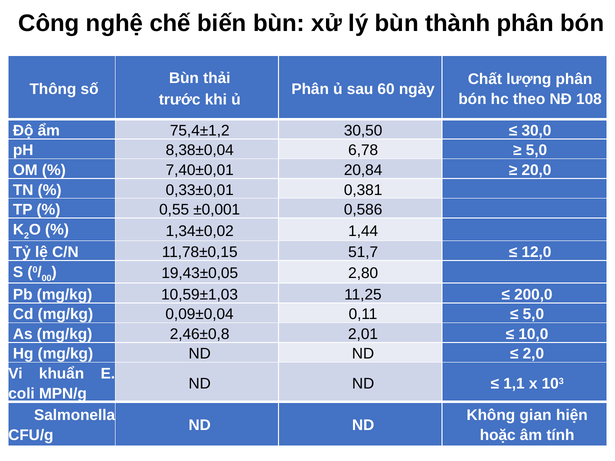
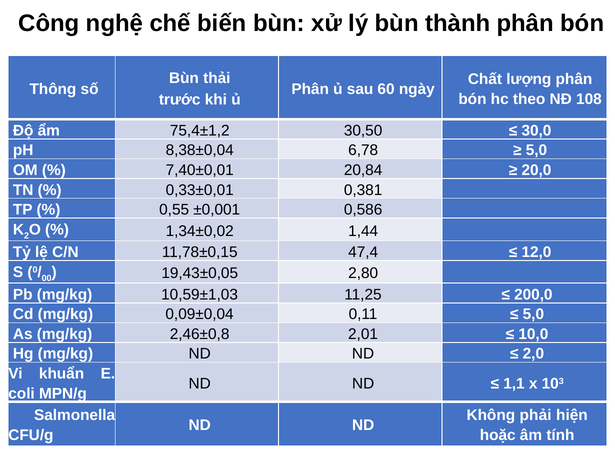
51,7: 51,7 -> 47,4 (363, 252)
gian: gian -> phải (536, 416)
